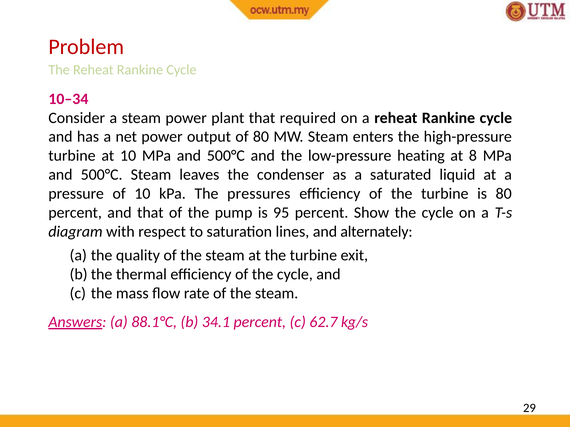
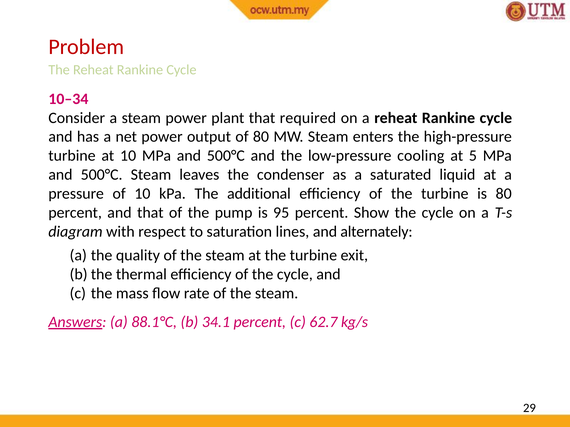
heating: heating -> cooling (421, 156)
8: 8 -> 5 (473, 156)
pressures: pressures -> additional (259, 194)
